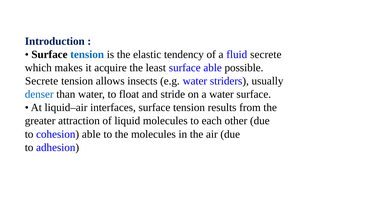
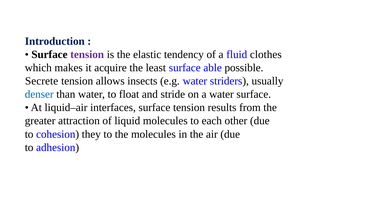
tension colour: blue -> purple (87, 55)
fluid secrete: secrete -> clothes (266, 55)
cohesion able: able -> they (91, 134)
